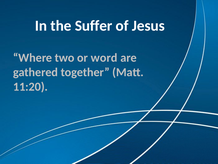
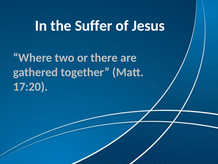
word: word -> there (104, 58)
11:20: 11:20 -> 17:20 (30, 87)
